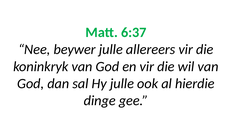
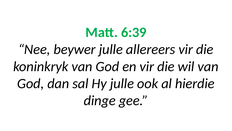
6:37: 6:37 -> 6:39 (134, 32)
